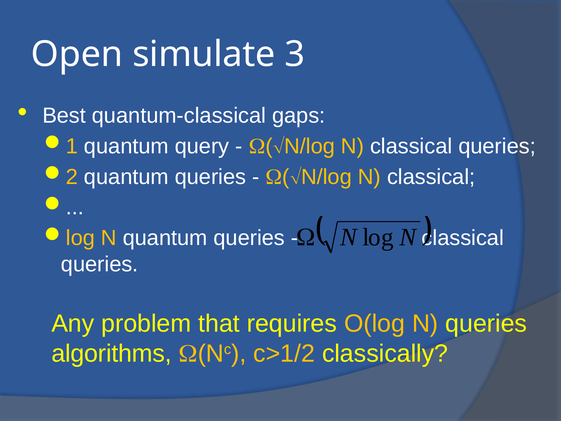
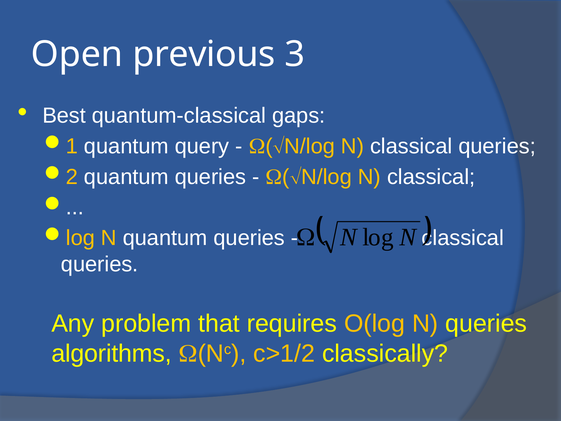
simulate: simulate -> previous (204, 54)
